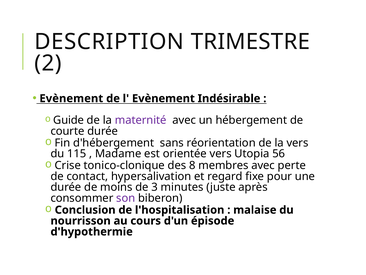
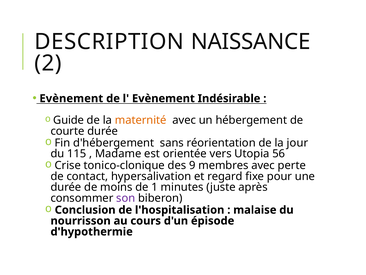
TRIMESTRE: TRIMESTRE -> NAISSANCE (251, 42)
maternité colour: purple -> orange (141, 120)
la vers: vers -> jour (297, 143)
8: 8 -> 9 (192, 165)
3: 3 -> 1 (155, 187)
